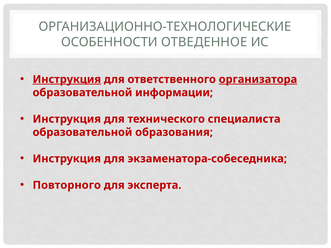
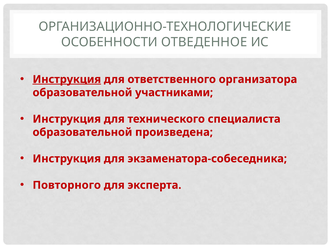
организатора underline: present -> none (258, 79)
информации: информации -> участниками (174, 93)
образования: образования -> произведена (174, 132)
